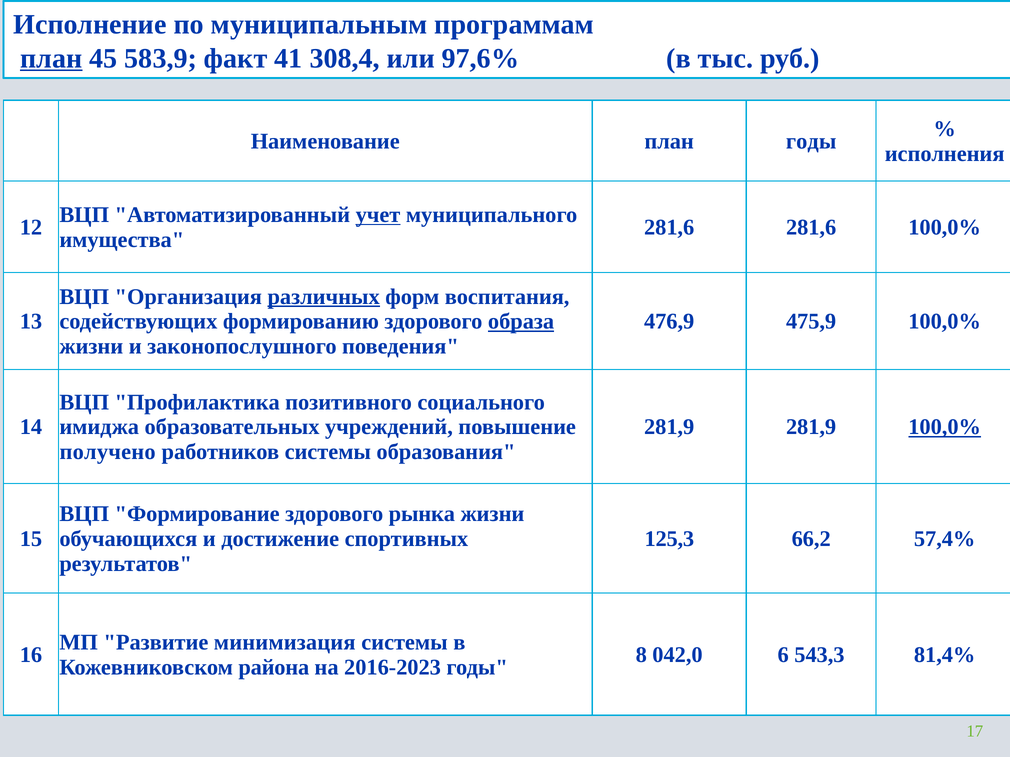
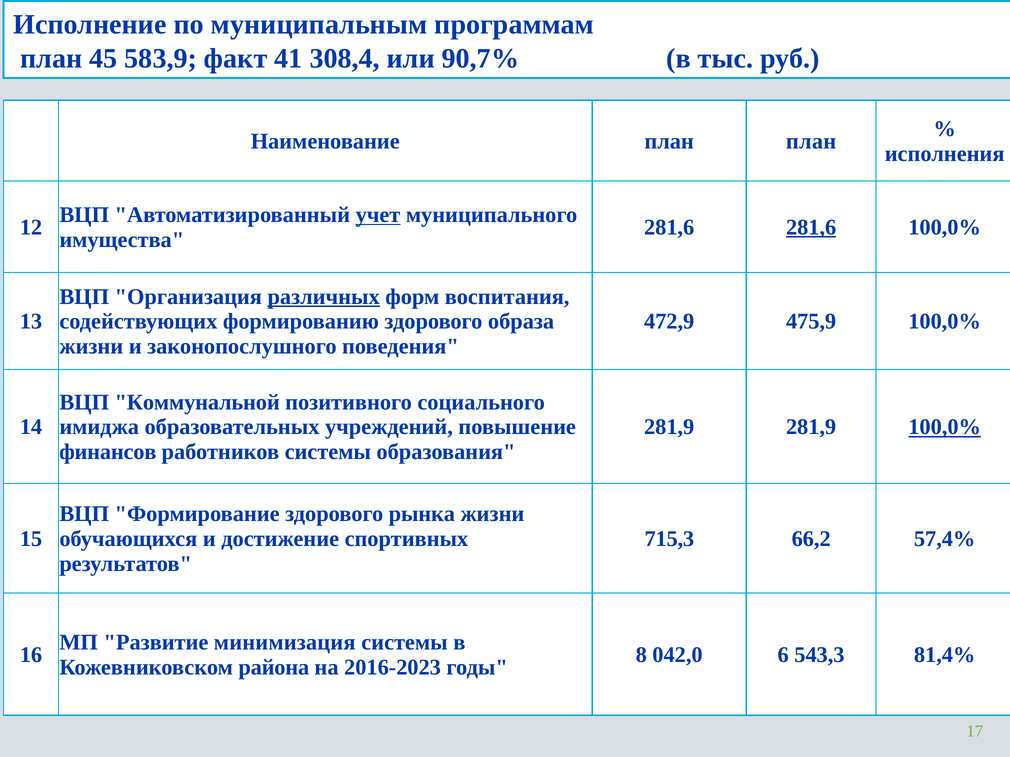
план underline: present -> none (51, 58)
97,6%: 97,6% -> 90,7% (480, 58)
план годы: годы -> план (811, 141)
281,6 underline: none -> present (811, 227)
образа underline: present -> none (521, 322)
476,9: 476,9 -> 472,9 (669, 322)
Профилактика: Профилактика -> Коммунальной (197, 402)
получено: получено -> финансов (108, 452)
125,3: 125,3 -> 715,3 (669, 539)
